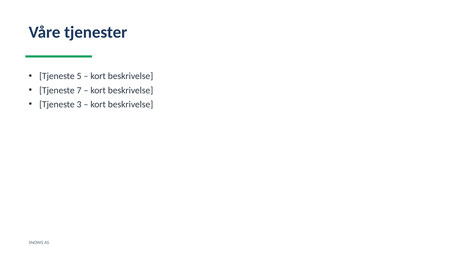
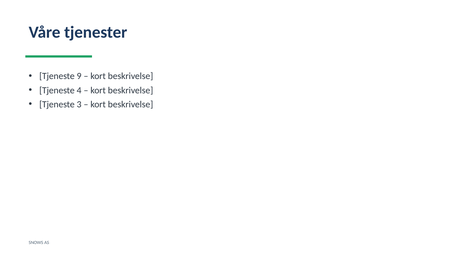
5: 5 -> 9 (79, 76)
7: 7 -> 4 (79, 90)
